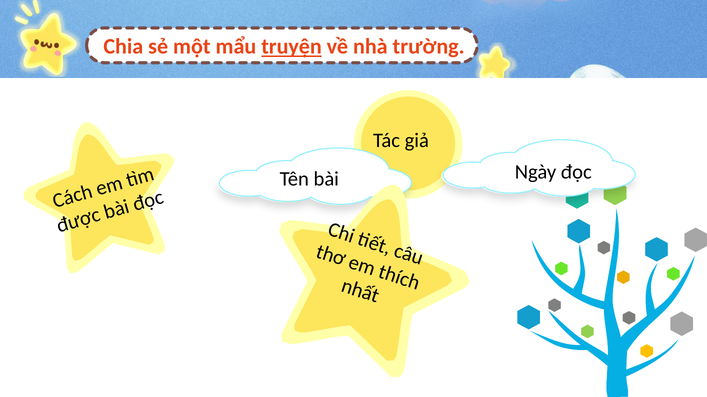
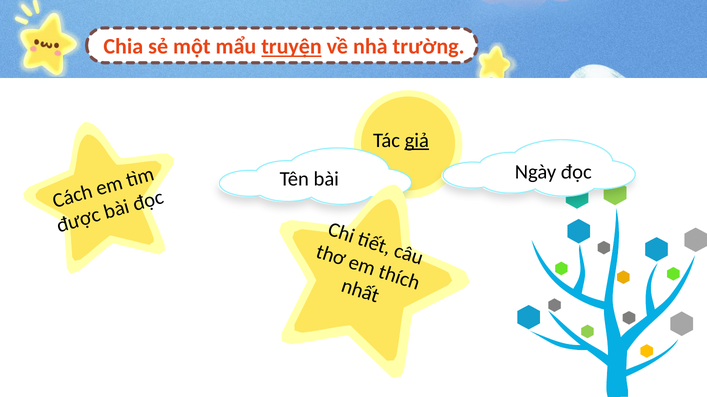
giả underline: none -> present (417, 141)
